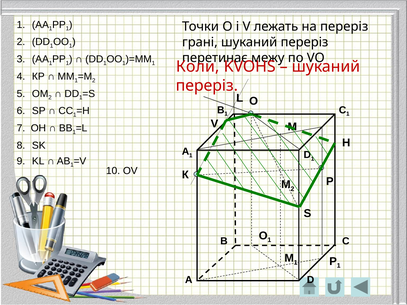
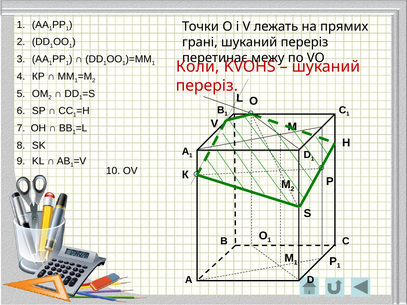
на переріз: переріз -> прямих (344, 27)
